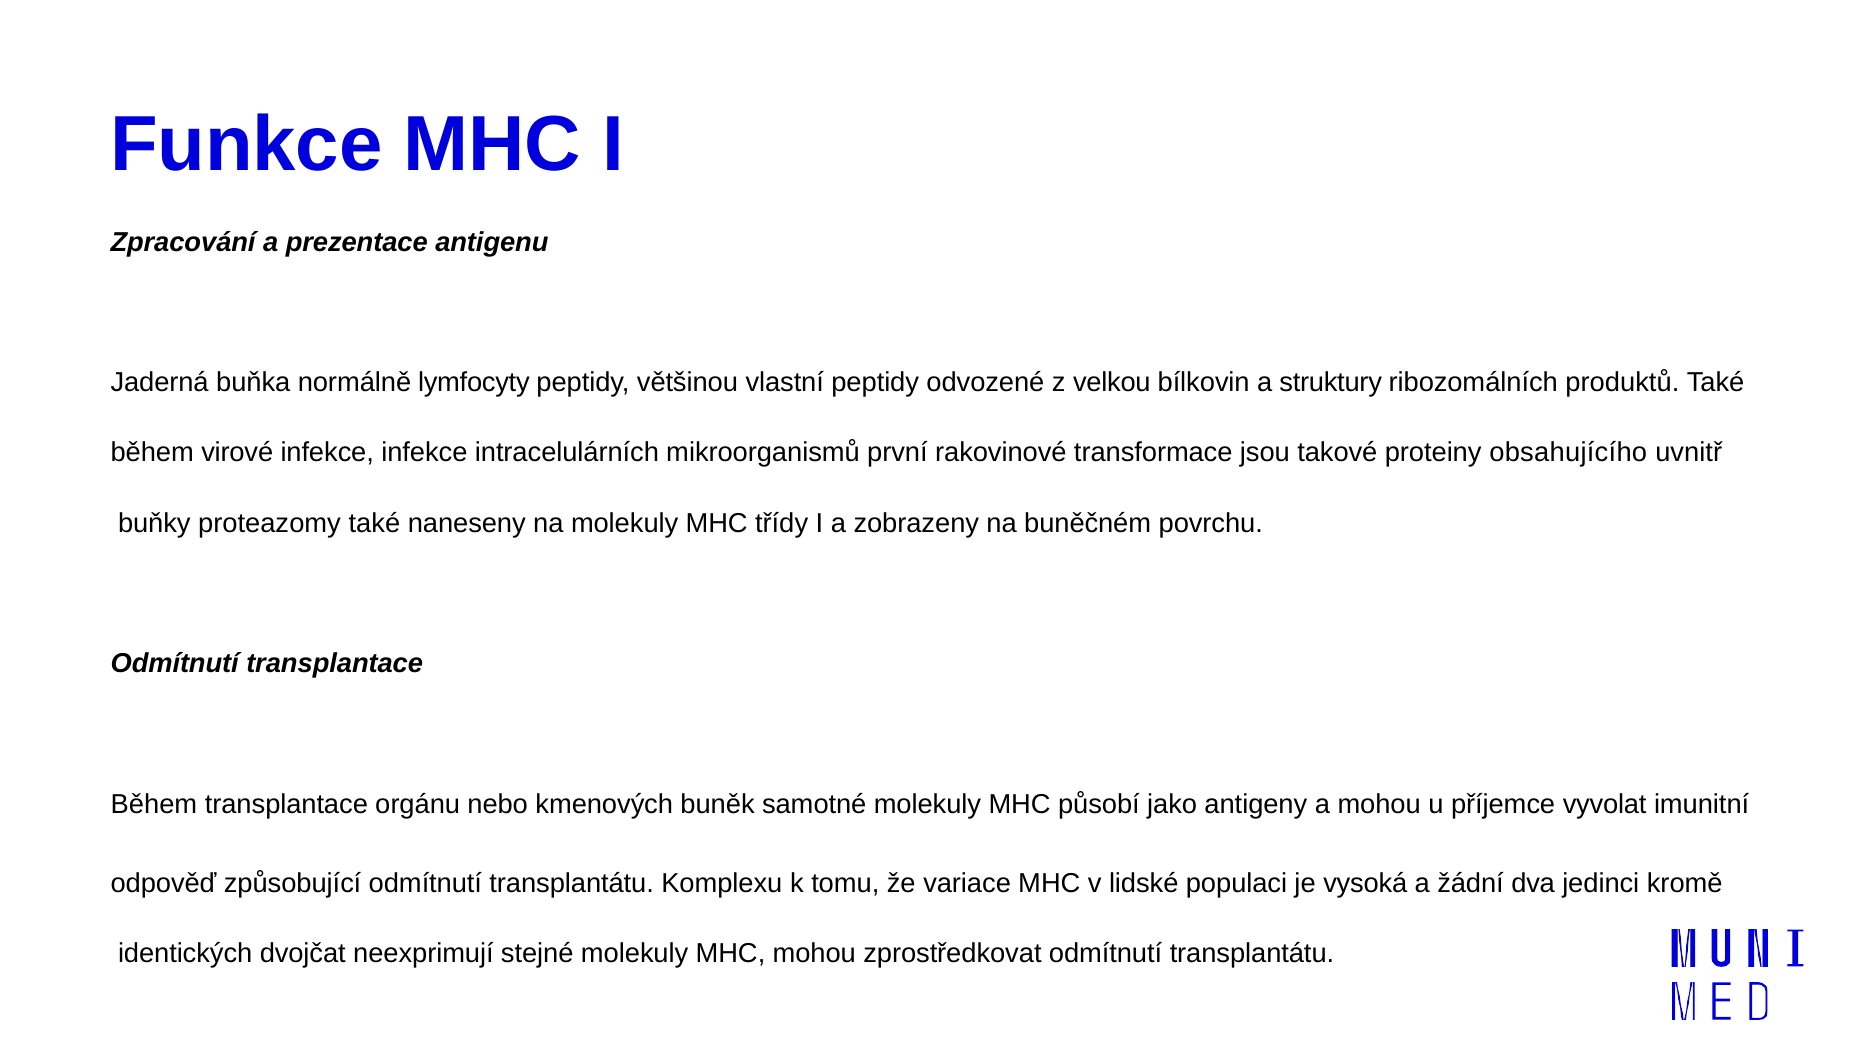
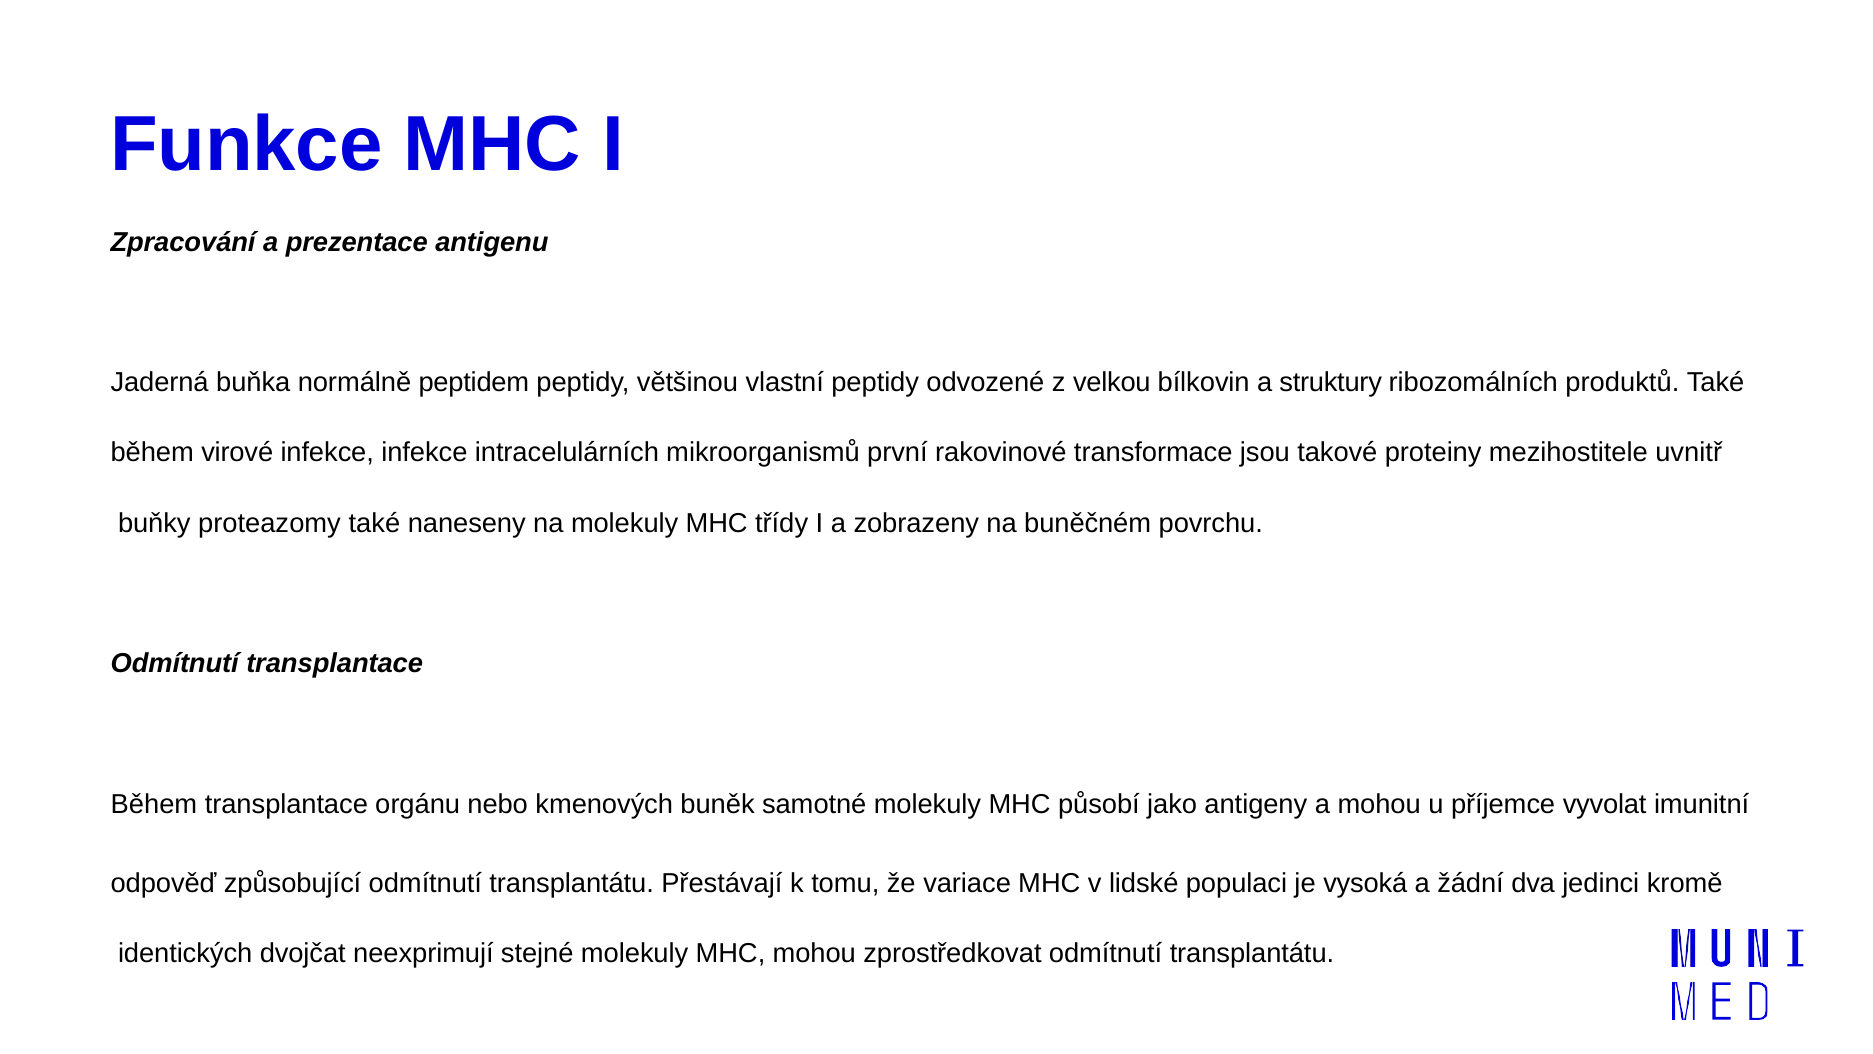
lymfocyty: lymfocyty -> peptidem (474, 382)
obsahujícího: obsahujícího -> mezihostitele (1568, 453)
Komplexu: Komplexu -> Přestávají (722, 883)
